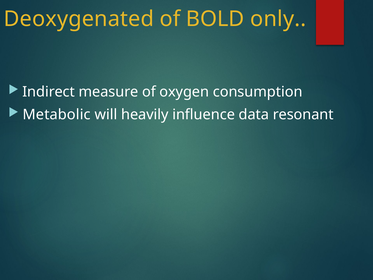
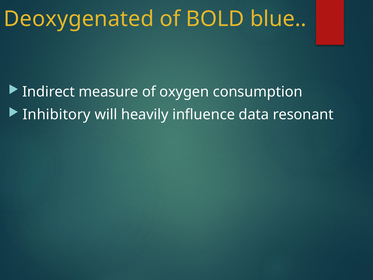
only: only -> blue (278, 19)
Metabolic: Metabolic -> Inhibitory (57, 114)
